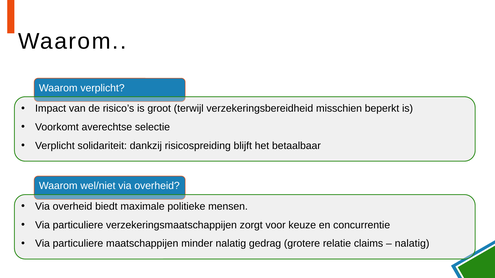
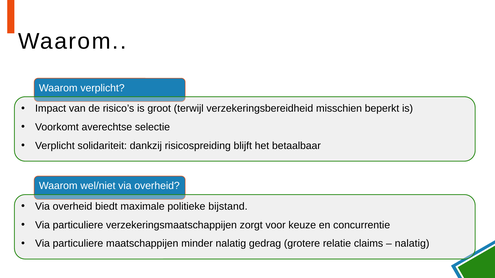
mensen: mensen -> bijstand (228, 207)
